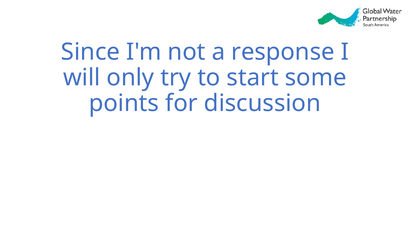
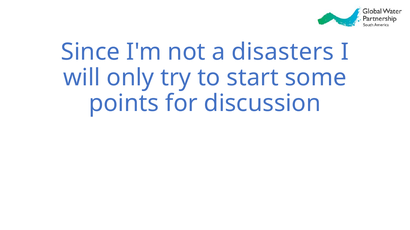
response: response -> disasters (283, 52)
